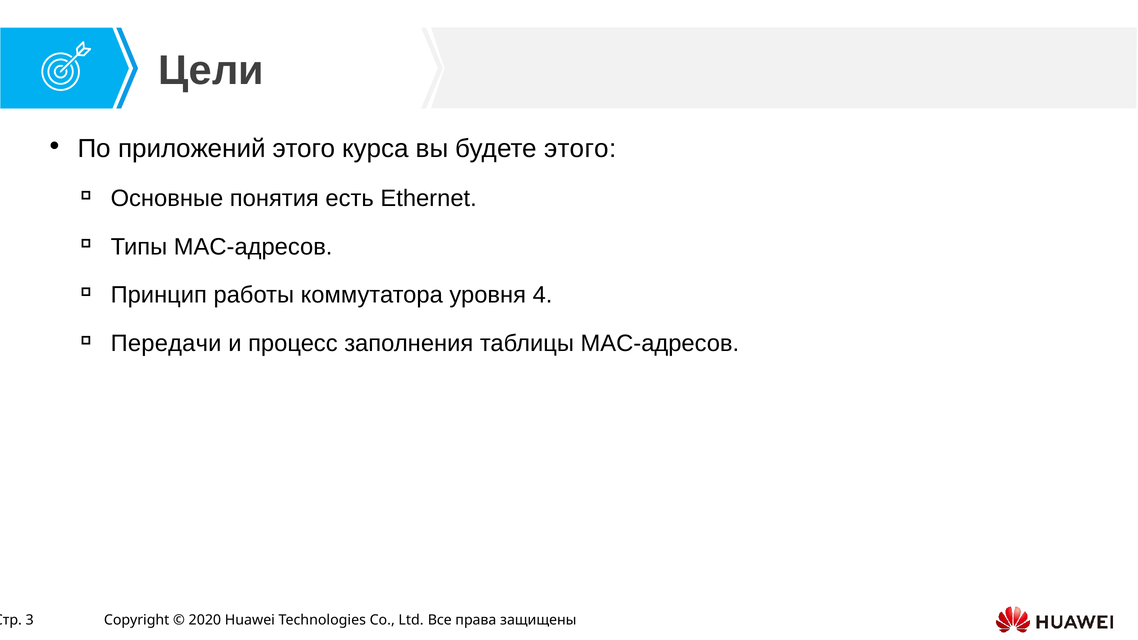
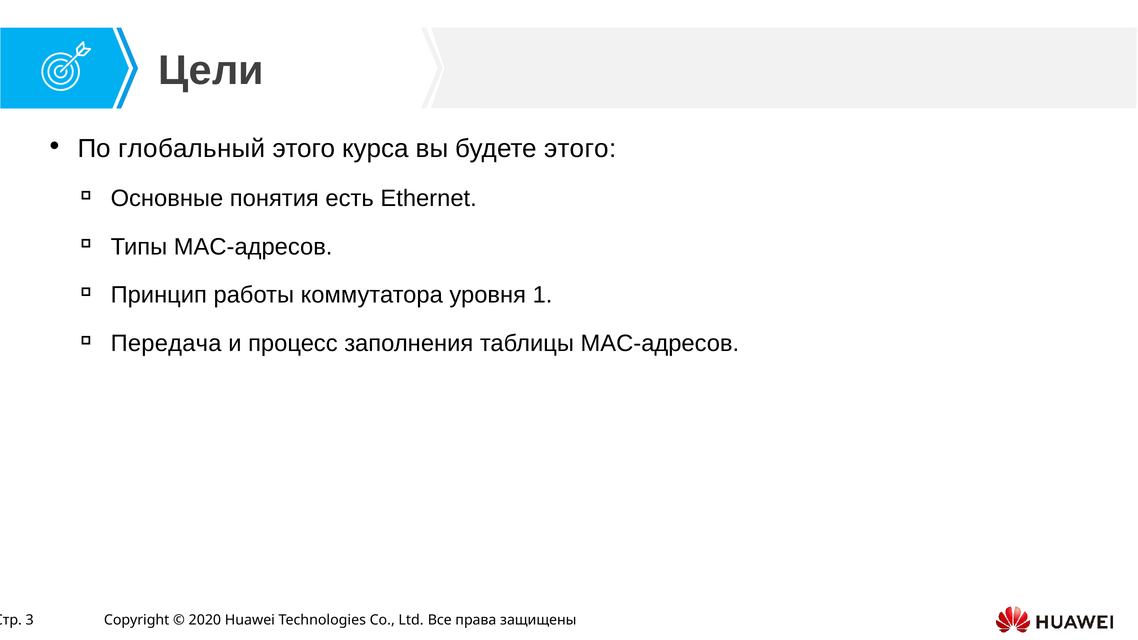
приложений: приложений -> глобальный (192, 149)
4: 4 -> 1 (543, 295)
Передачи: Передачи -> Передача (166, 343)
